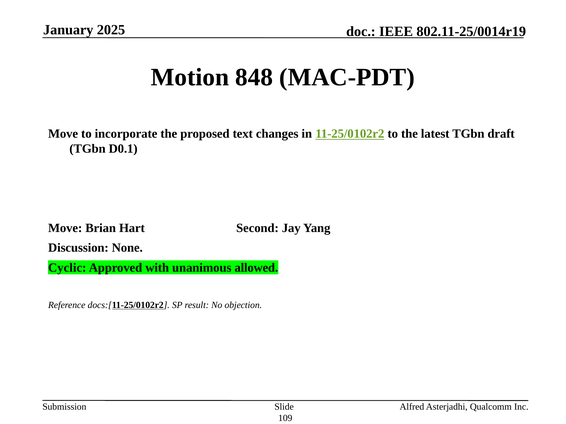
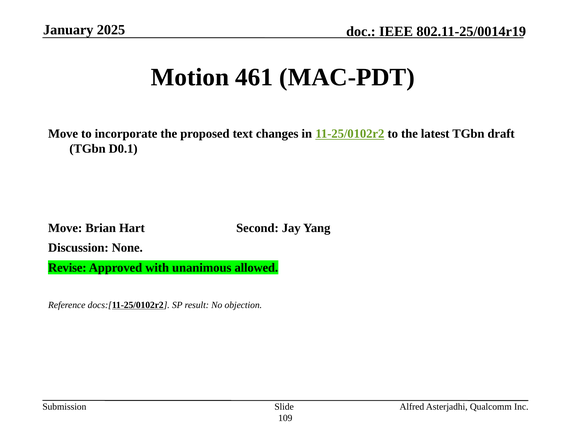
848: 848 -> 461 (254, 77)
Cyclic: Cyclic -> Revise (67, 268)
